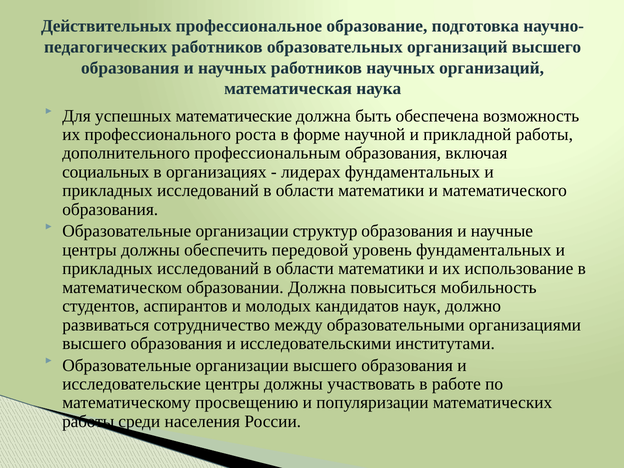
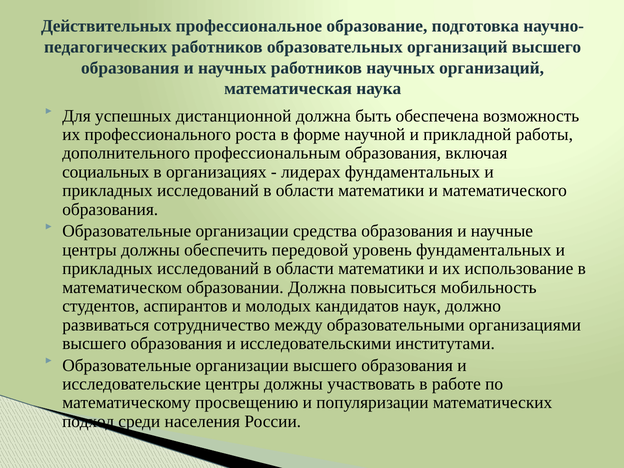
математические: математические -> дистанционной (234, 116)
структур: структур -> средства (325, 231)
работы: работы -> подход (88, 421)
